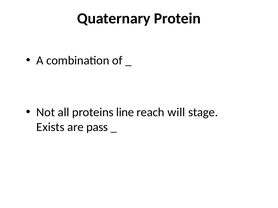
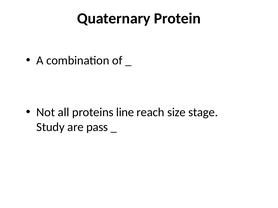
will: will -> size (176, 113)
Exists: Exists -> Study (50, 127)
